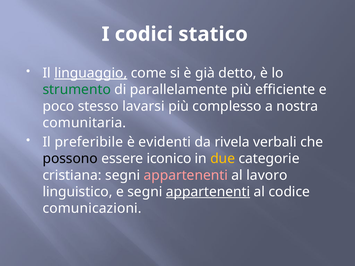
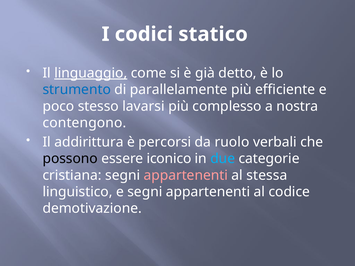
strumento colour: green -> blue (77, 90)
comunitaria: comunitaria -> contengono (84, 123)
preferibile: preferibile -> addirittura (89, 142)
evidenti: evidenti -> percorsi (165, 142)
rivela: rivela -> ruolo (232, 142)
due colour: yellow -> light blue (223, 159)
lavoro: lavoro -> stessa (267, 175)
appartenenti underline: present -> none (208, 192)
comunicazioni: comunicazioni -> demotivazione (92, 209)
